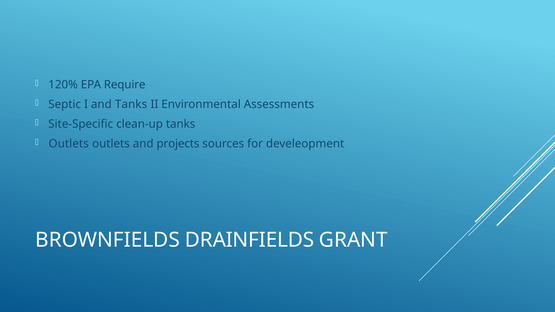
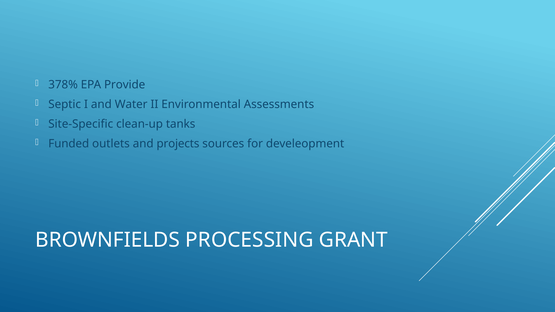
120%: 120% -> 378% (63, 85)
Require: Require -> Provide (125, 85)
and Tanks: Tanks -> Water (131, 104)
Outlets: Outlets -> Funded (69, 144)
DRAINFIELDS: DRAINFIELDS -> PROCESSING (249, 240)
